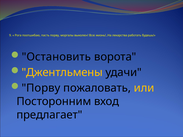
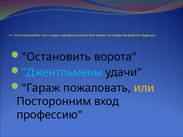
Джентльмены colour: yellow -> light blue (62, 73)
Порву: Порву -> Гараж (41, 88)
предлагает: предлагает -> профессию (49, 115)
